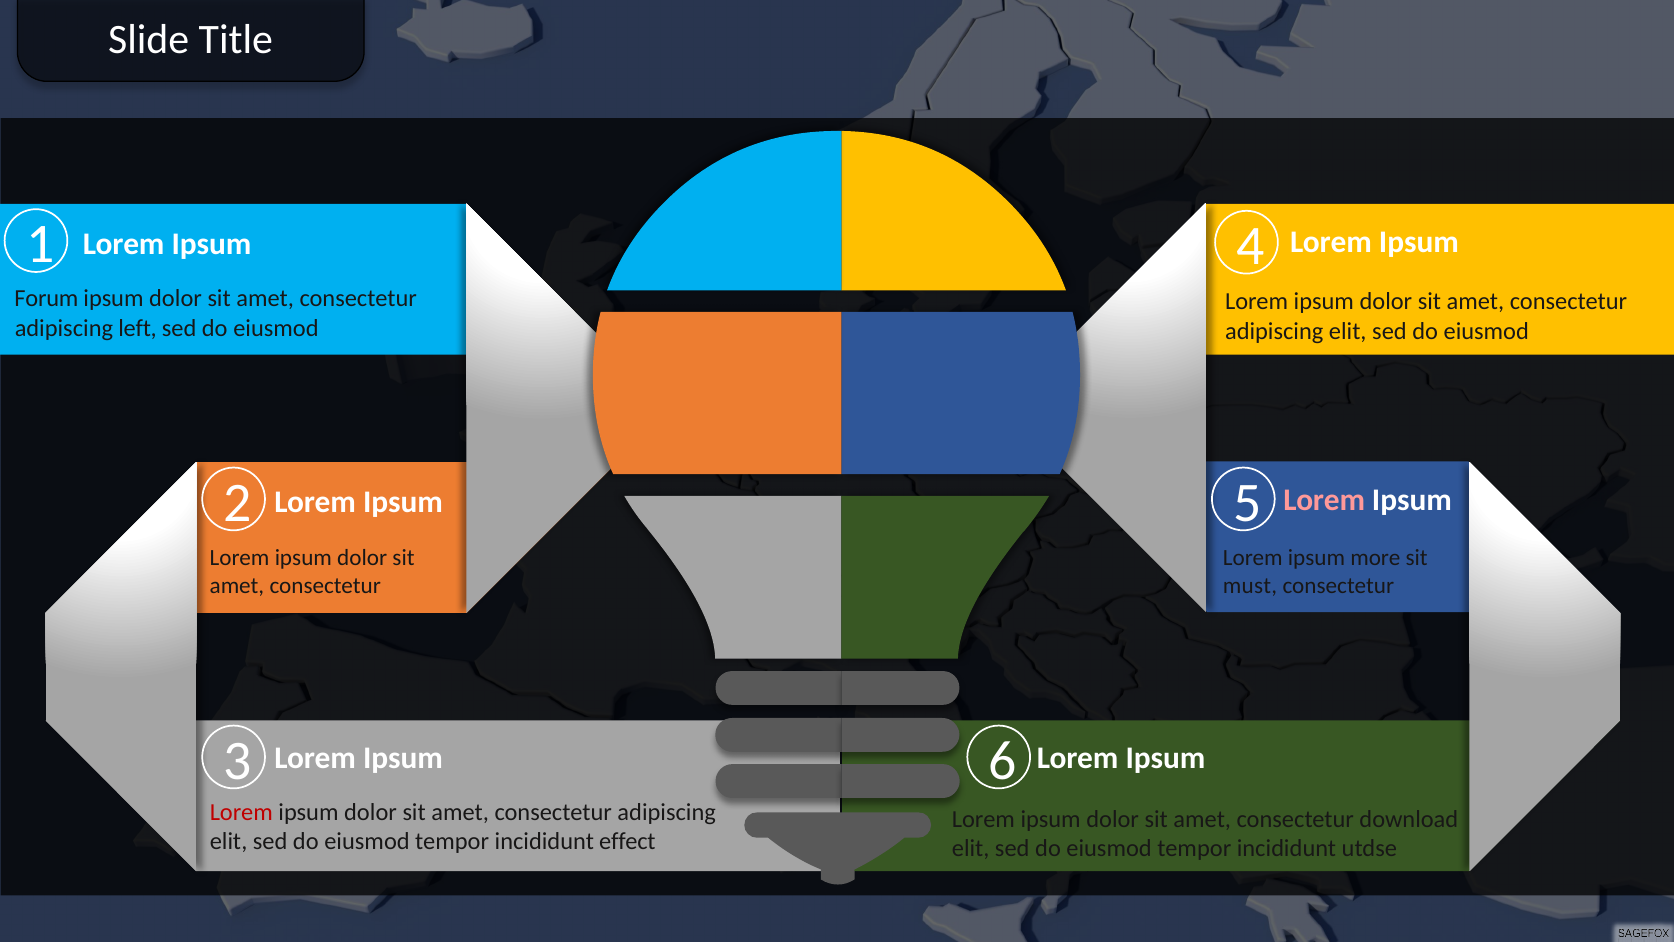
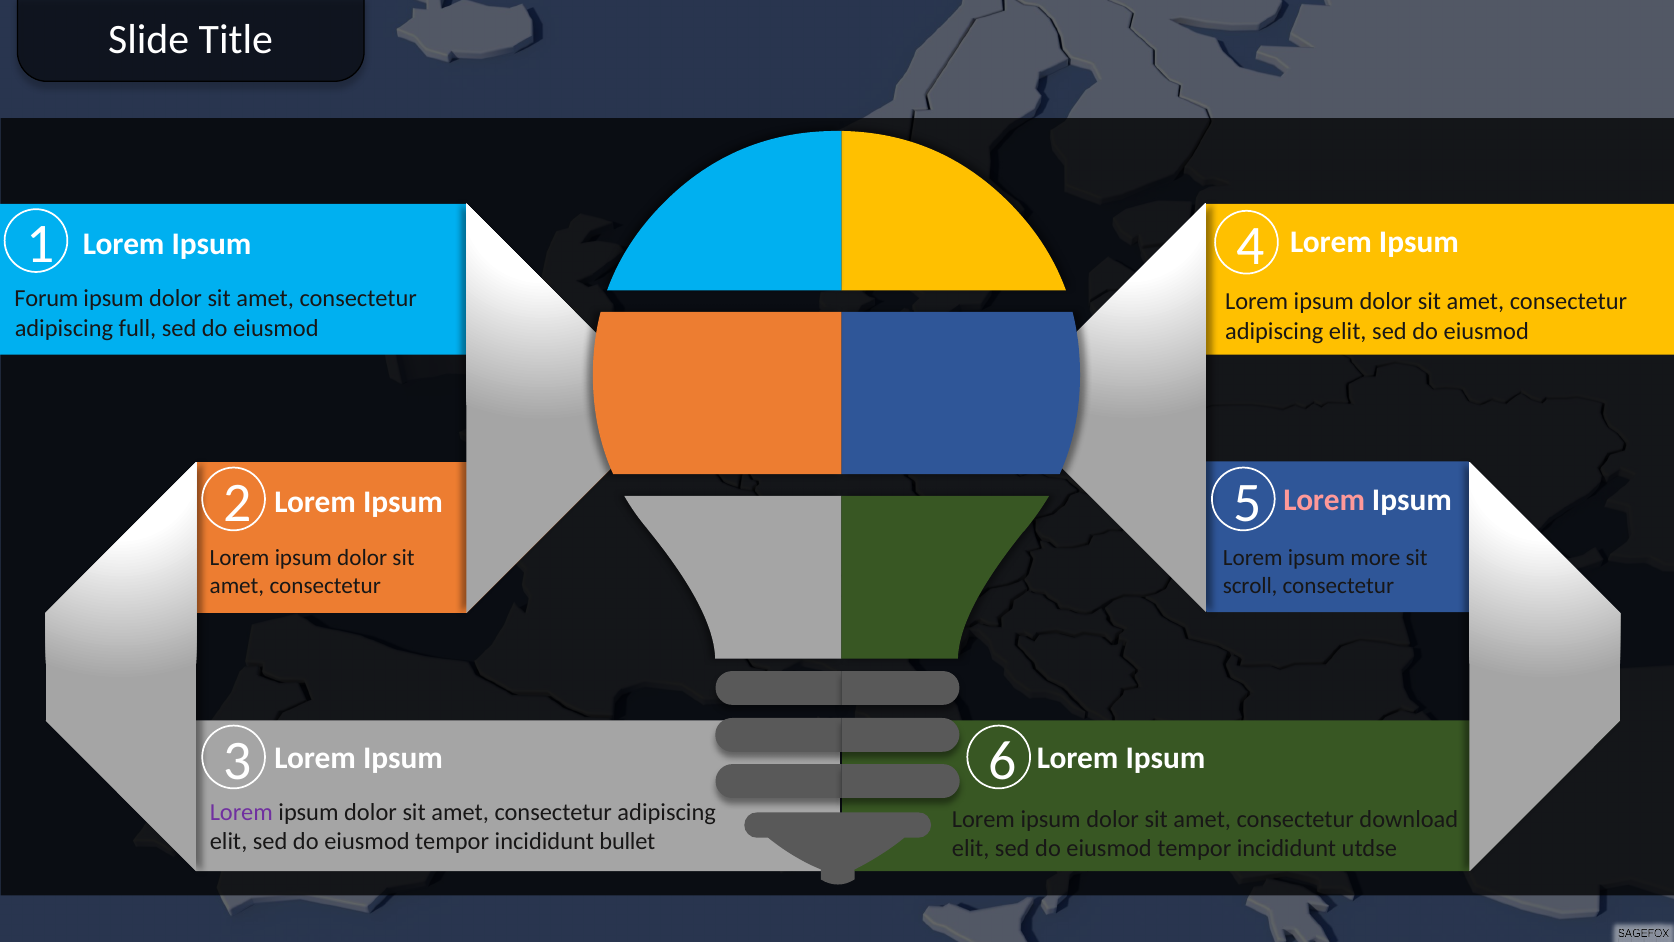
left: left -> full (137, 328)
must: must -> scroll (1250, 586)
Lorem colour: red -> purple (241, 812)
effect: effect -> bullet (627, 841)
